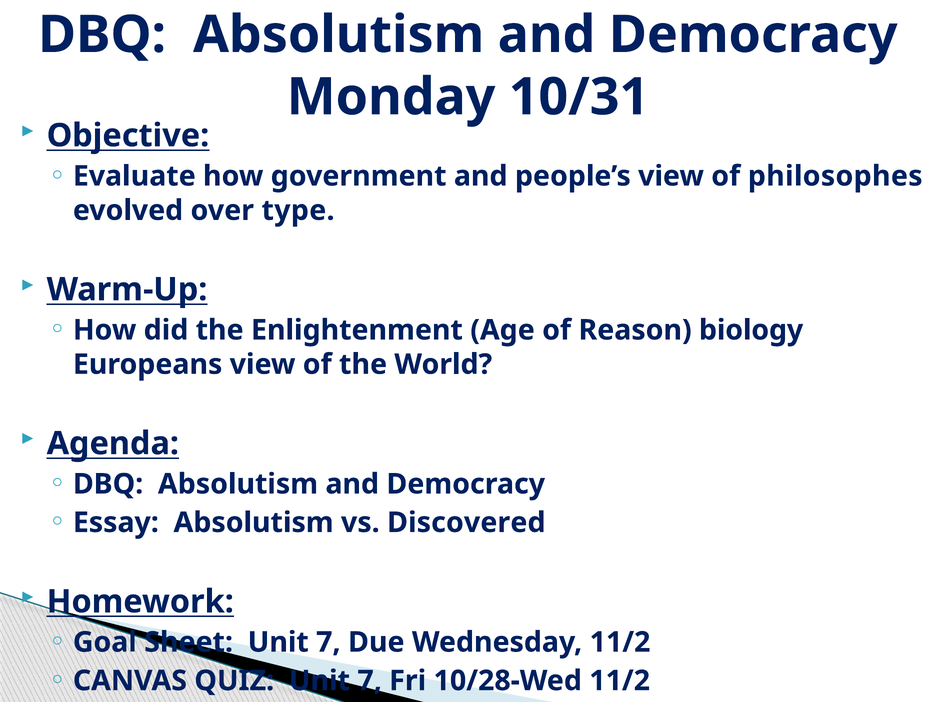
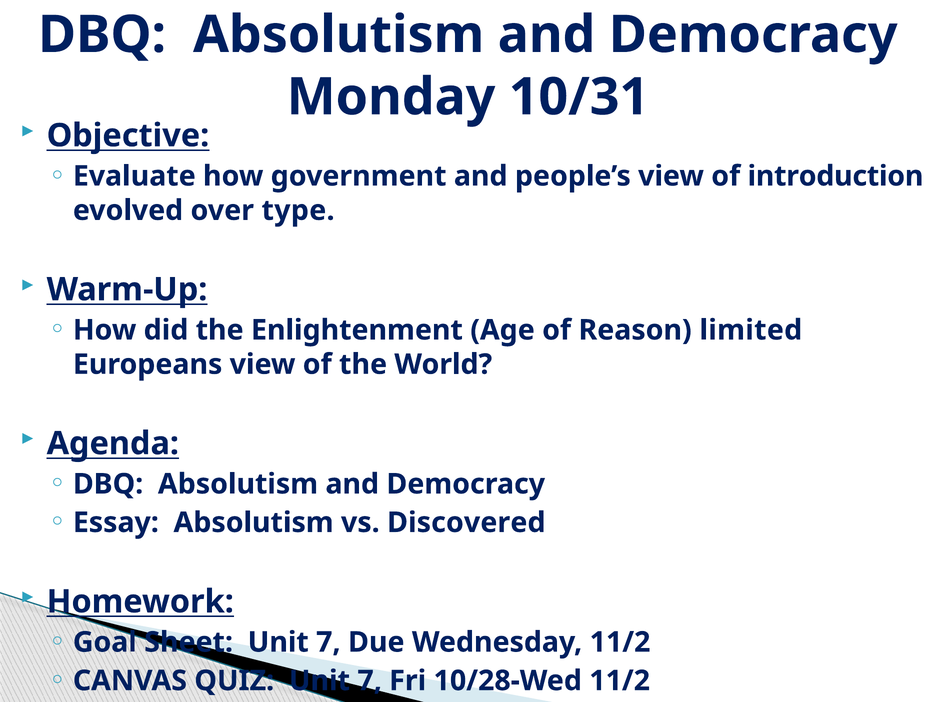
philosophes: philosophes -> introduction (835, 176)
biology: biology -> limited (751, 330)
